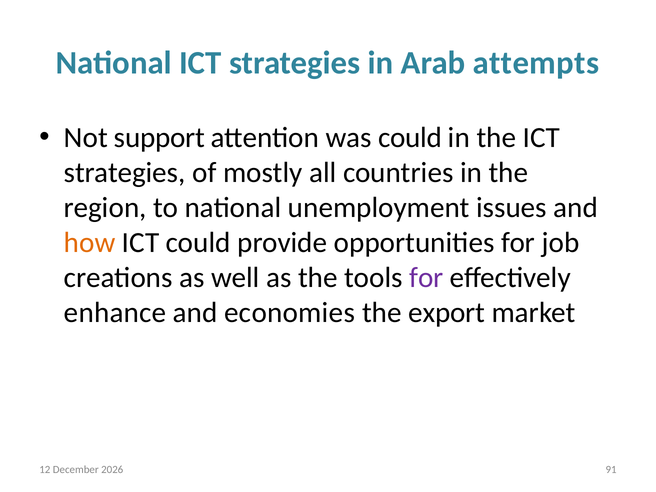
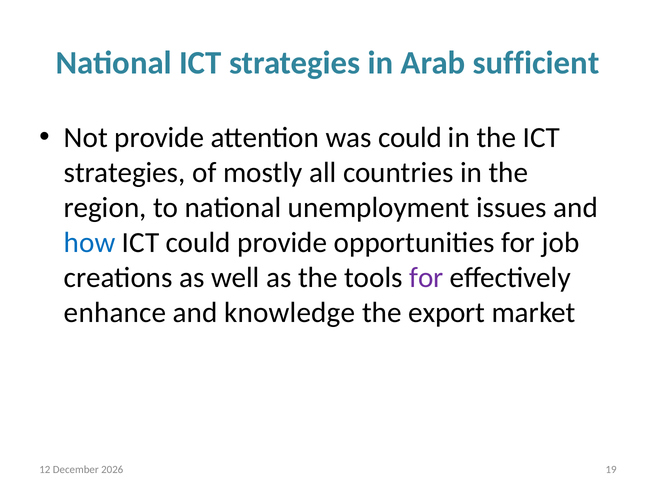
attempts: attempts -> sufficient (536, 63)
Not support: support -> provide (159, 138)
how colour: orange -> blue (90, 243)
economies: economies -> knowledge (290, 313)
91: 91 -> 19 (611, 470)
